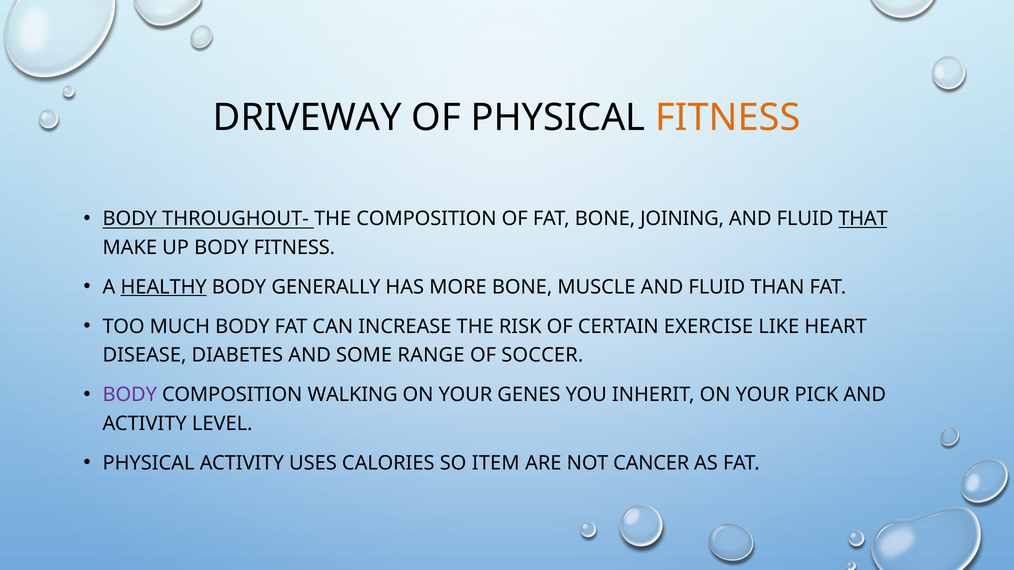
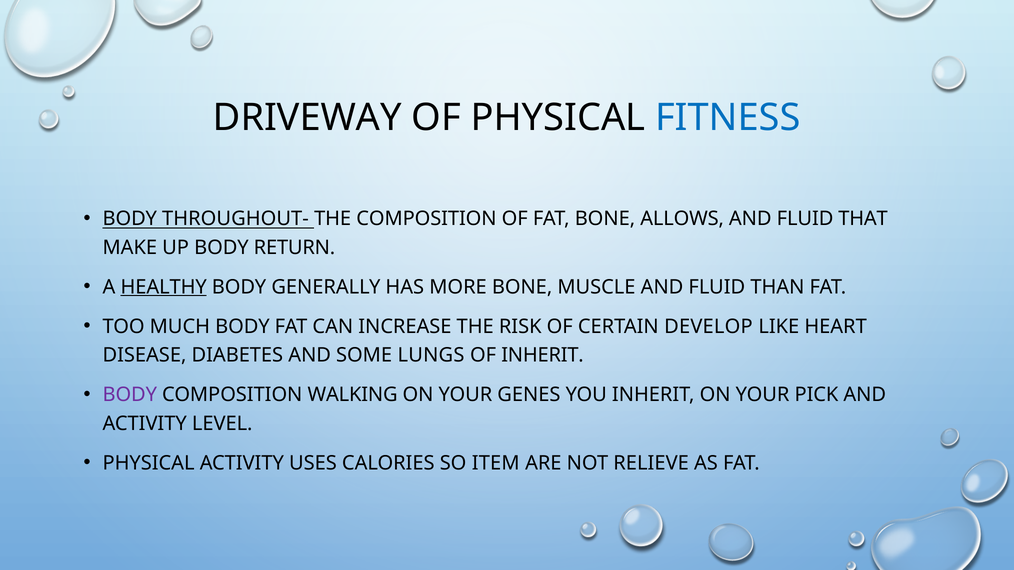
FITNESS colour: orange -> blue (728, 118)
JOINING: JOINING -> ALLOWS (682, 219)
THAT underline: present -> none (863, 219)
BODY FITNESS: FITNESS -> RETURN (294, 248)
EXERCISE: EXERCISE -> DEVELOP (708, 327)
RANGE: RANGE -> LUNGS (431, 355)
OF SOCCER: SOCCER -> INHERIT (542, 355)
CANCER: CANCER -> RELIEVE (651, 463)
